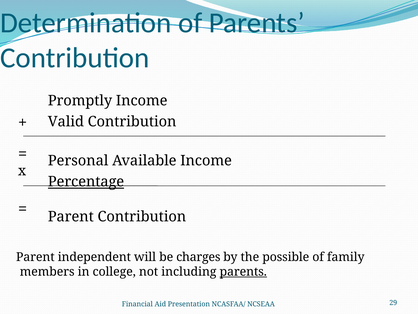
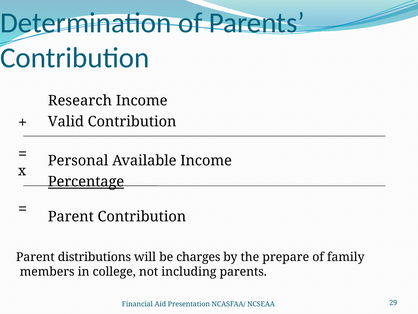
Promptly: Promptly -> Research (80, 100)
independent: independent -> distributions (94, 257)
possible: possible -> prepare (286, 257)
parents underline: present -> none (243, 271)
